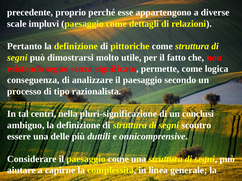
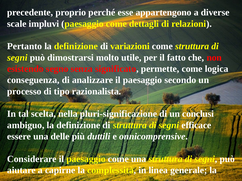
pittoriche: pittoriche -> variazioni (130, 46)
centri: centri -> scelta (44, 114)
scontro: scontro -> efficace (196, 125)
